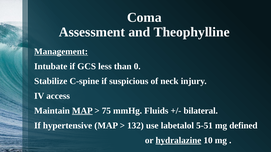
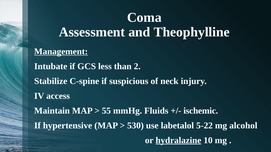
0: 0 -> 2 (137, 66)
MAP underline: present -> none (82, 111)
75: 75 -> 55 (106, 111)
bilateral: bilateral -> ischemic (201, 111)
132: 132 -> 530 (135, 126)
5-51: 5-51 -> 5-22 (204, 126)
defined: defined -> alcohol (243, 126)
